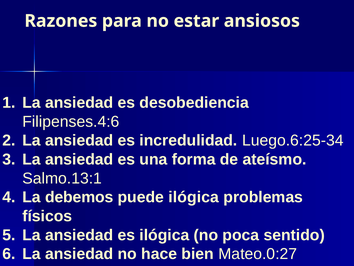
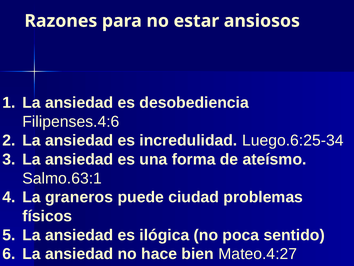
Salmo.13:1: Salmo.13:1 -> Salmo.63:1 (62, 178)
debemos: debemos -> graneros (79, 197)
puede ilógica: ilógica -> ciudad (194, 197)
Mateo.0:27: Mateo.0:27 -> Mateo.4:27 (258, 254)
